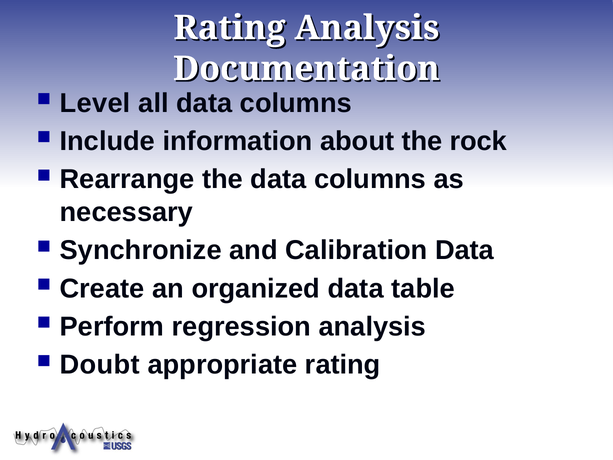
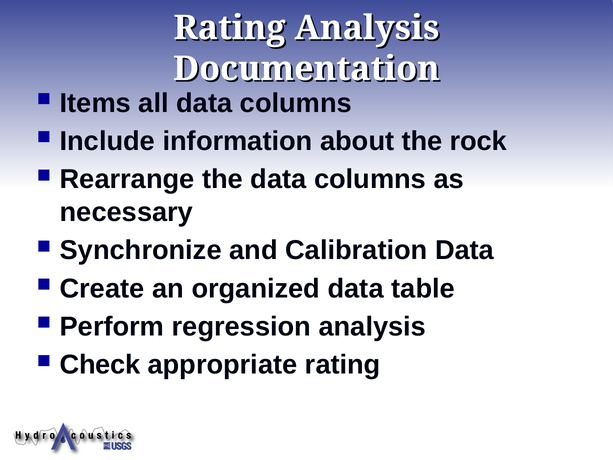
Level: Level -> Items (95, 103)
Doubt: Doubt -> Check (100, 365)
